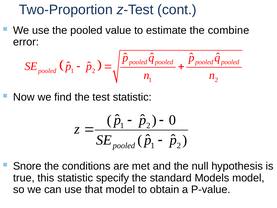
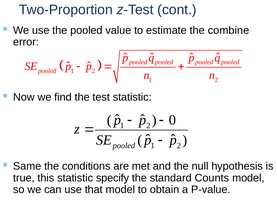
Snore: Snore -> Same (27, 166)
Models: Models -> Counts (212, 178)
